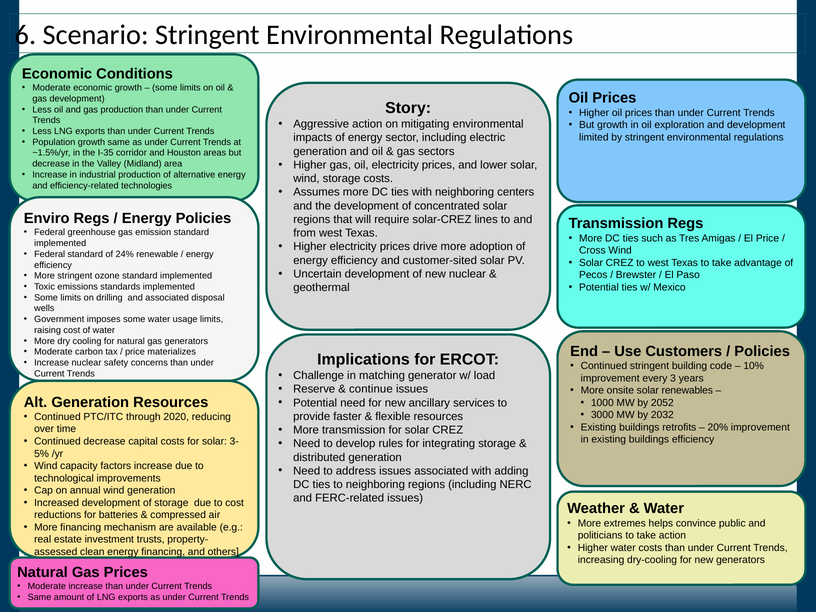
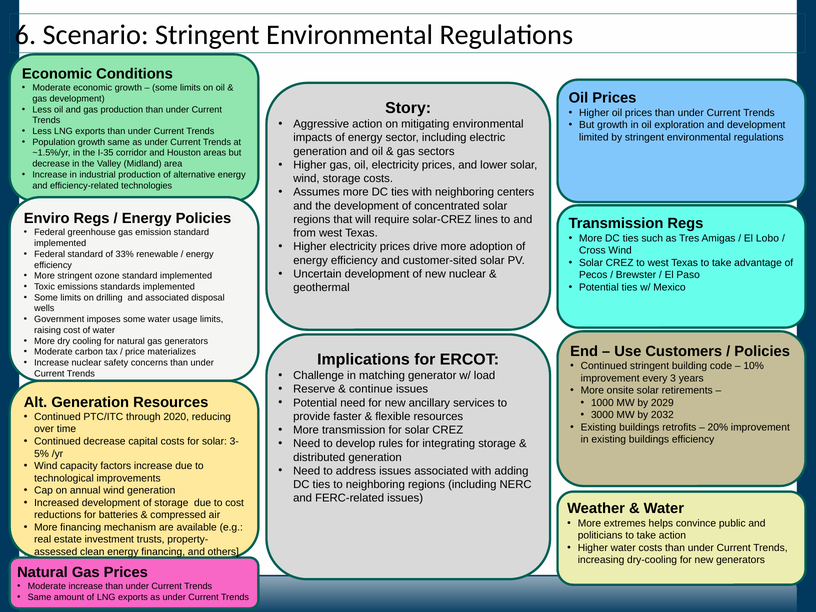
El Price: Price -> Lobo (767, 238)
24%: 24% -> 33% (125, 254)
renewables: renewables -> retirements (687, 390)
2052: 2052 -> 2029 (662, 403)
